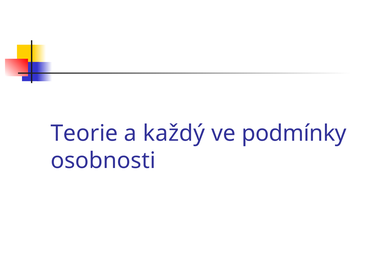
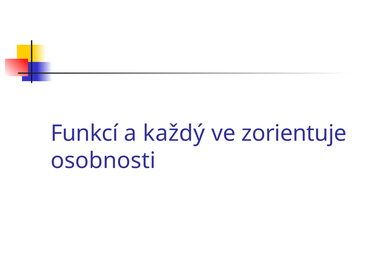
Teorie: Teorie -> Funkcí (84, 133)
podmínky: podmínky -> zorientuje (294, 133)
